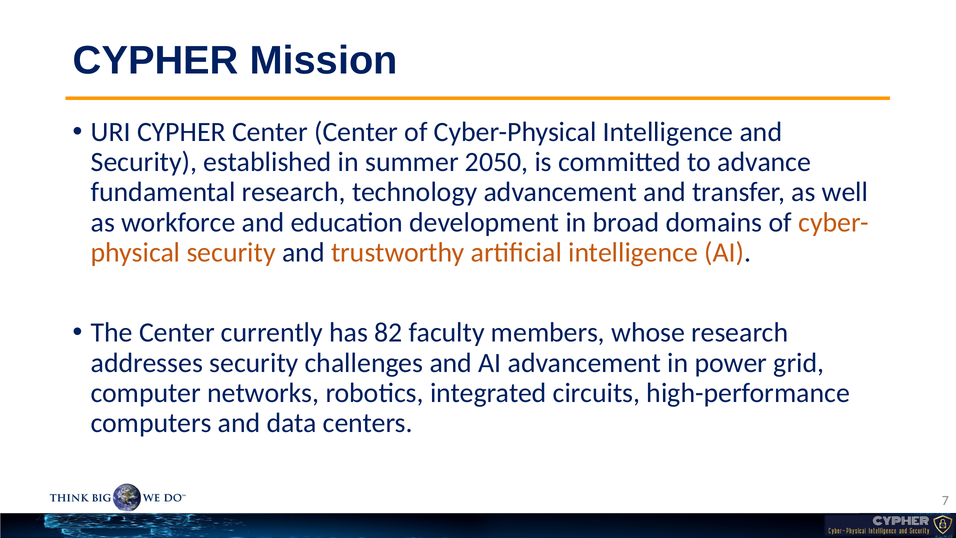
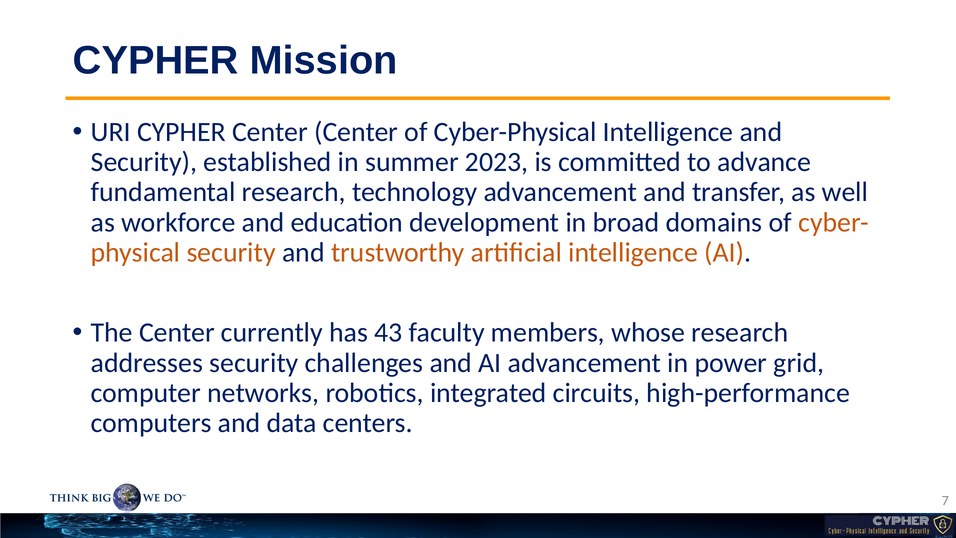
2050: 2050 -> 2023 (497, 162)
82: 82 -> 43 (388, 333)
